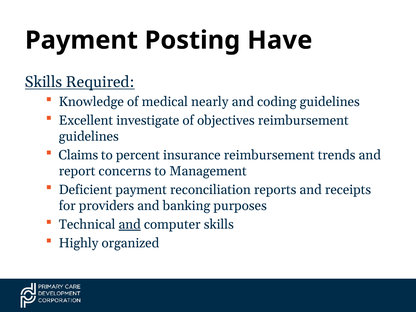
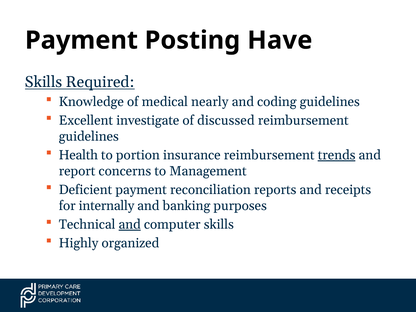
objectives: objectives -> discussed (226, 121)
Claims: Claims -> Health (78, 155)
percent: percent -> portion (138, 155)
trends underline: none -> present (337, 155)
providers: providers -> internally (107, 206)
